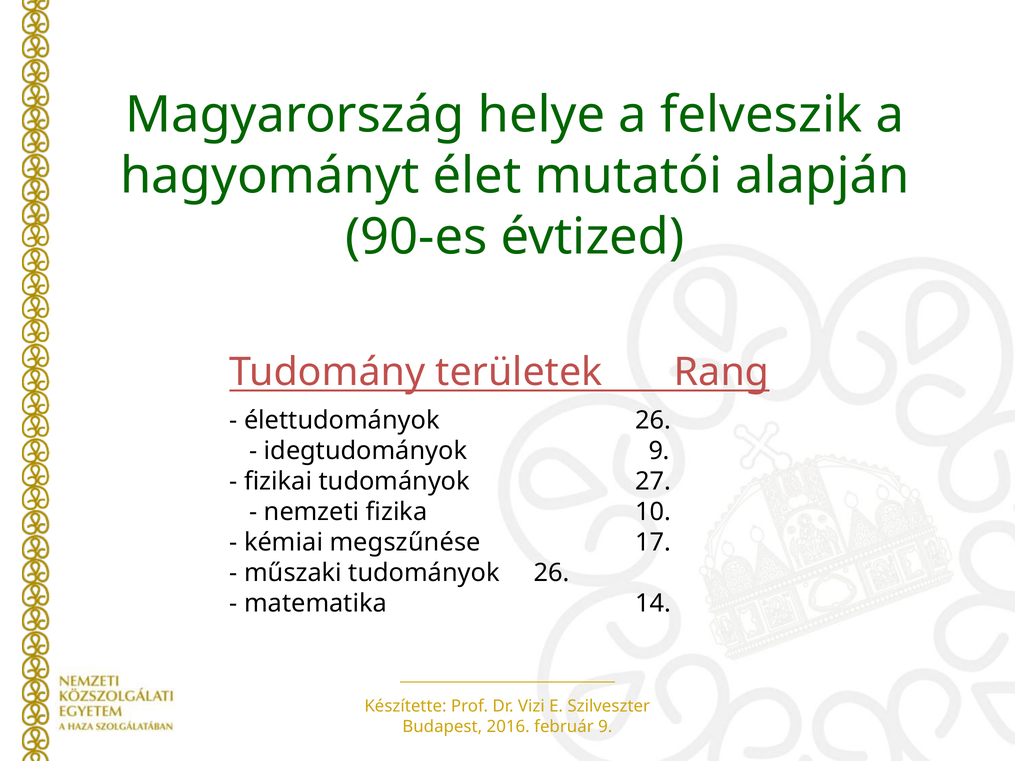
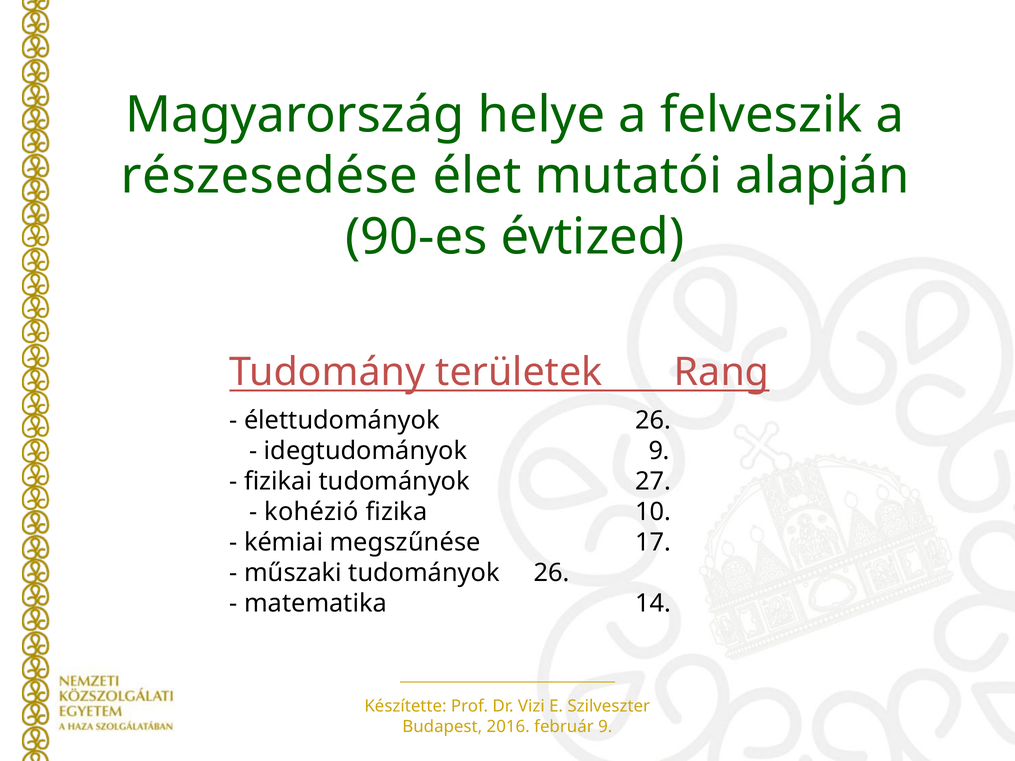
hagyományt: hagyományt -> részesedése (270, 176)
nemzeti: nemzeti -> kohézió (311, 512)
